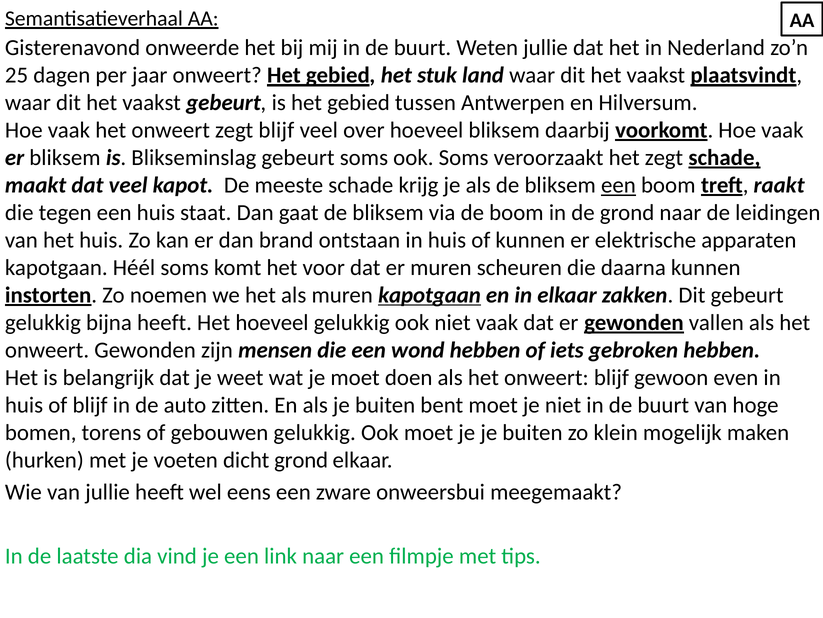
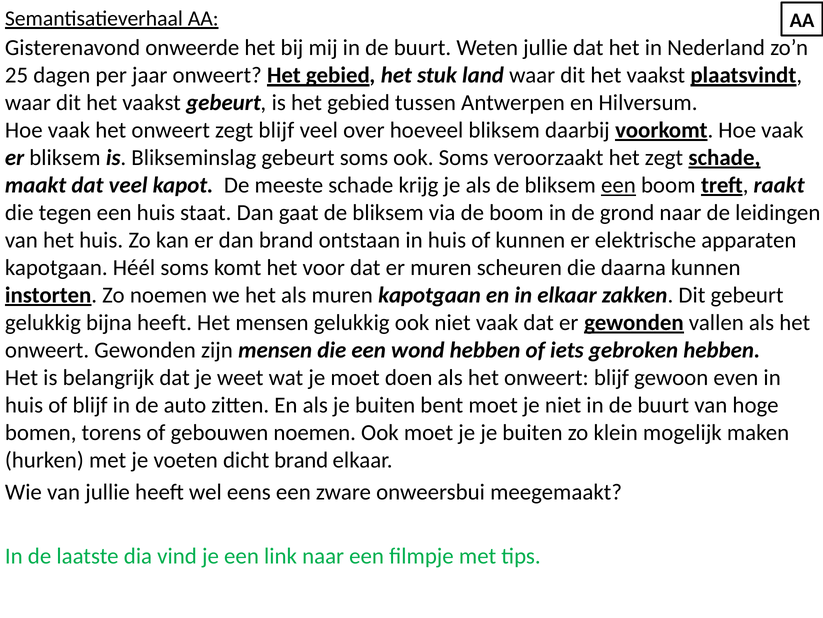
kapotgaan underline: present -> none (430, 295)
Het hoeveel: hoeveel -> mensen (272, 322)
gebouwen gelukkig: gelukkig -> noemen (315, 432)
dicht grond: grond -> brand (301, 459)
